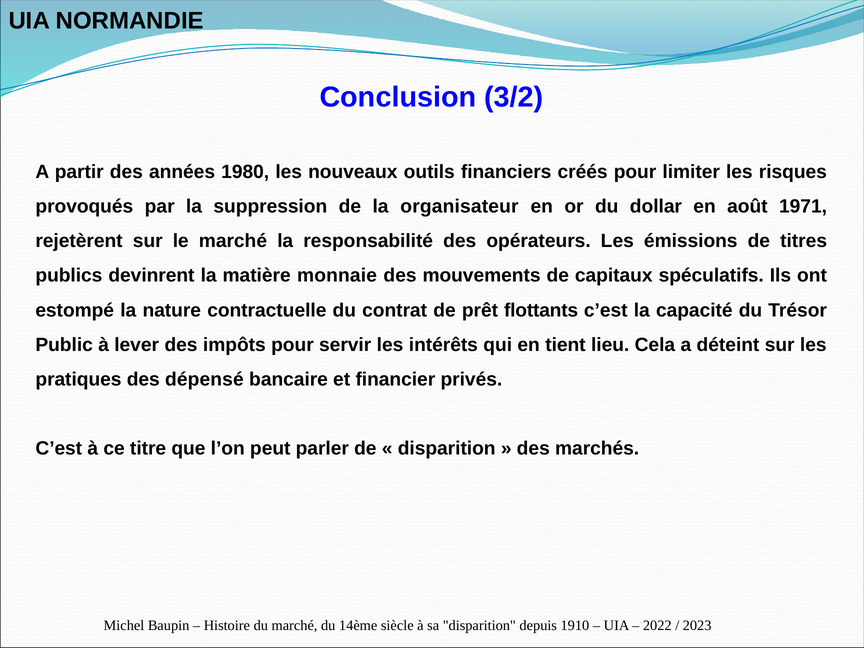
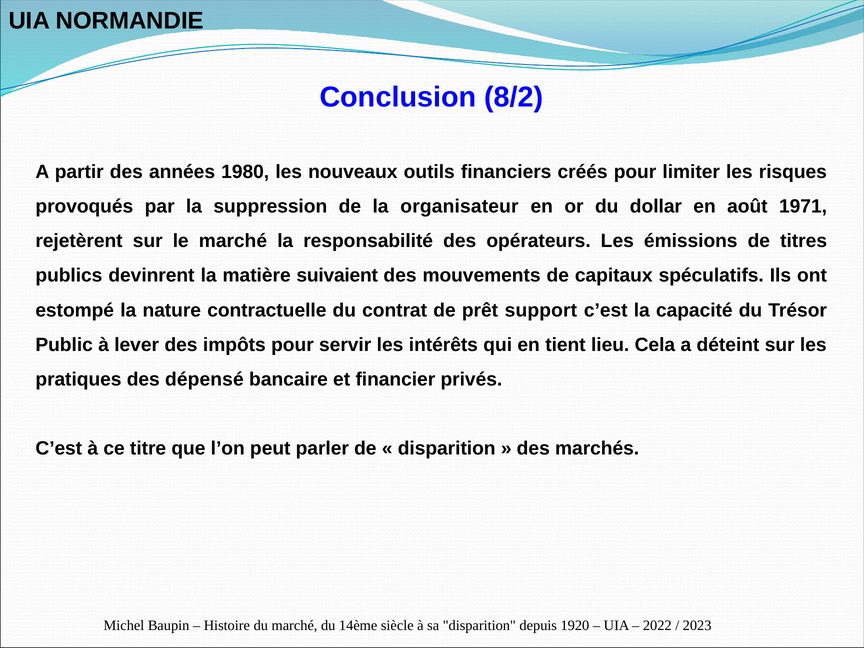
3/2: 3/2 -> 8/2 (514, 97)
monnaie: monnaie -> suivaient (337, 276)
flottants: flottants -> support (541, 310)
1910: 1910 -> 1920 (575, 625)
